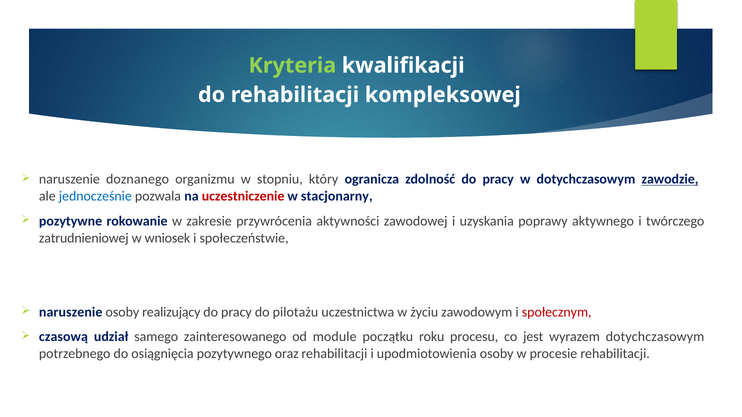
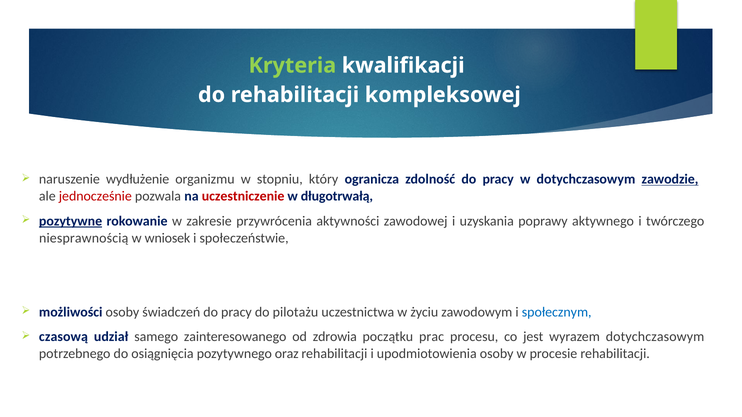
doznanego: doznanego -> wydłużenie (138, 179)
jednocześnie colour: blue -> red (95, 196)
stacjonarny: stacjonarny -> długotrwałą (337, 196)
pozytywne underline: none -> present (71, 221)
zatrudnieniowej: zatrudnieniowej -> niesprawnością (84, 238)
naruszenie: naruszenie -> możliwości (71, 312)
realizujący: realizujący -> świadczeń (171, 312)
społecznym colour: red -> blue (557, 312)
module: module -> zdrowia (335, 337)
roku: roku -> prac (432, 337)
